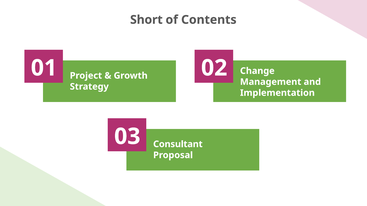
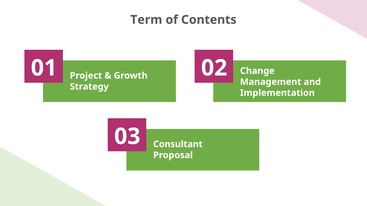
Short: Short -> Term (146, 20)
